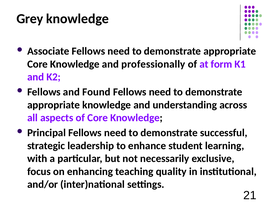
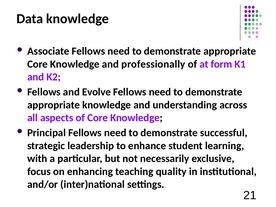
Grey: Grey -> Data (30, 19)
Found: Found -> Evolve (96, 92)
